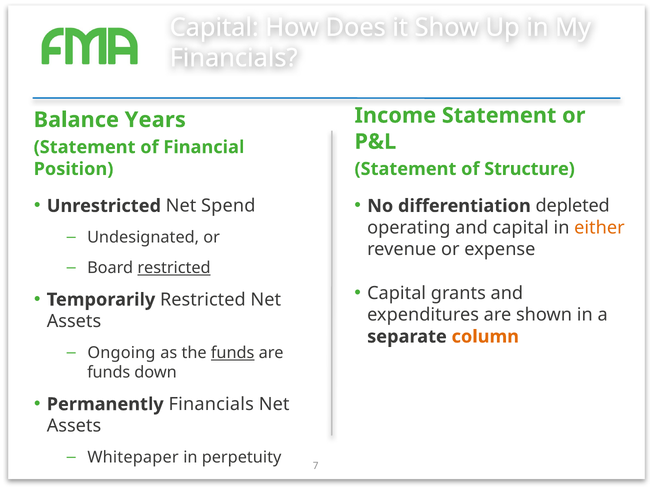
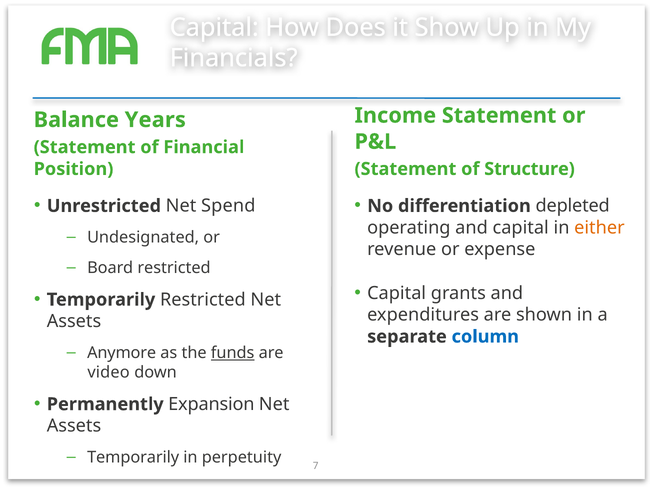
restricted underline: present -> none (174, 268)
column colour: orange -> blue (485, 336)
Ongoing: Ongoing -> Anymore (122, 353)
funds: funds -> video (109, 372)
Permanently Financials: Financials -> Expansion (211, 404)
Whitepaper: Whitepaper -> Temporarily (133, 457)
